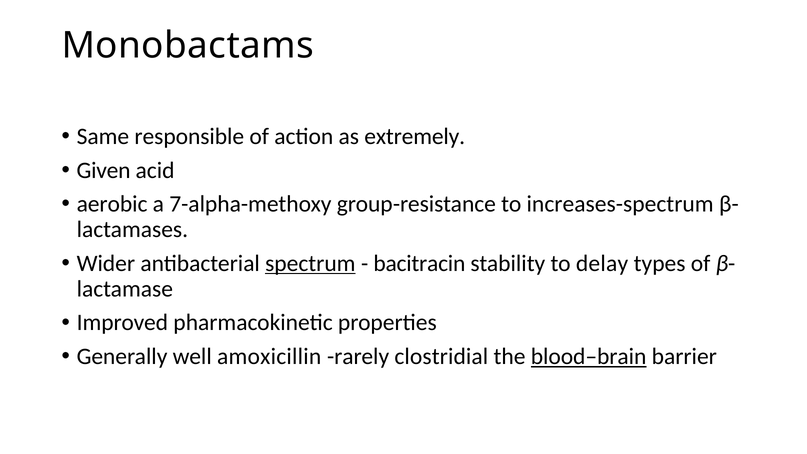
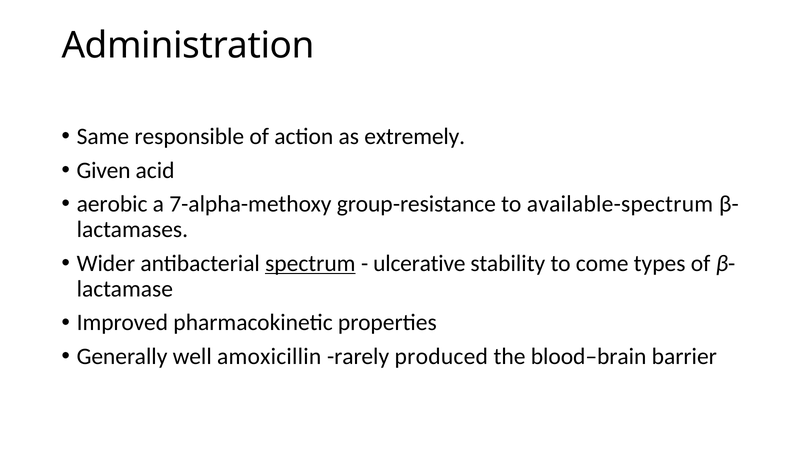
Monobactams: Monobactams -> Administration (188, 46)
increases-spectrum: increases-spectrum -> available-spectrum (620, 204)
bacitracin: bacitracin -> ulcerative (419, 263)
delay: delay -> come (602, 263)
clostridial: clostridial -> produced (441, 356)
blood–brain underline: present -> none (589, 356)
